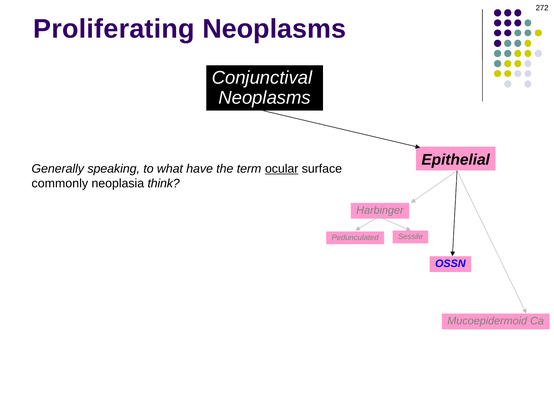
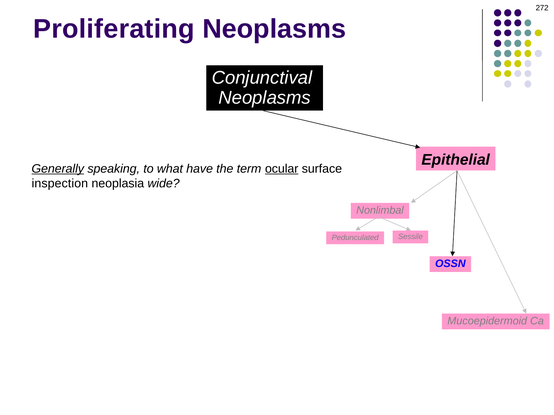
Generally underline: none -> present (58, 169)
commonly: commonly -> inspection (60, 184)
think: think -> wide (164, 184)
Harbinger: Harbinger -> Nonlimbal (380, 211)
